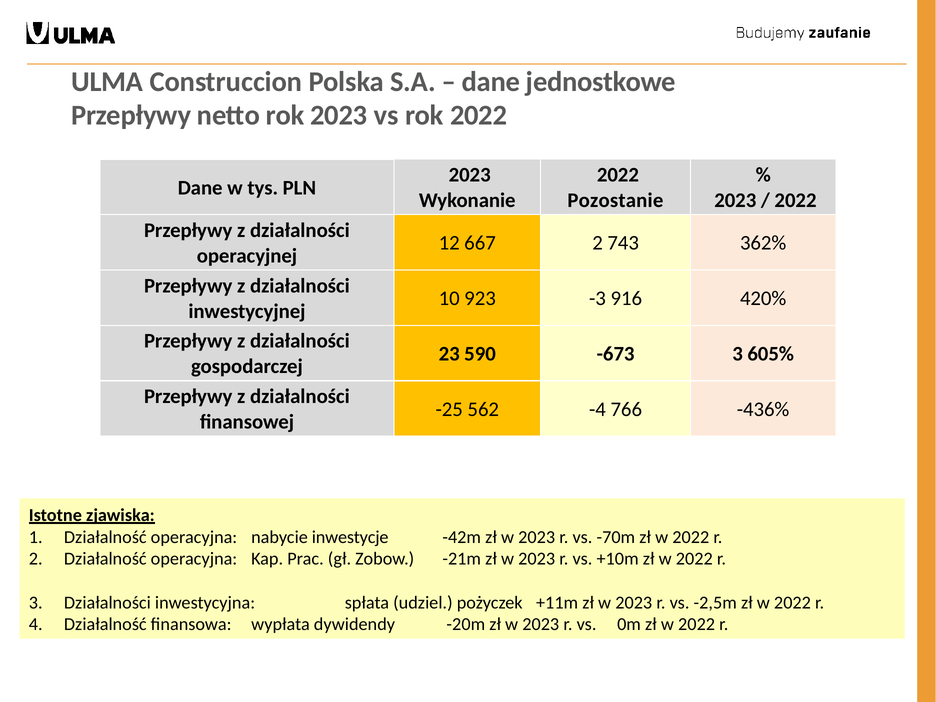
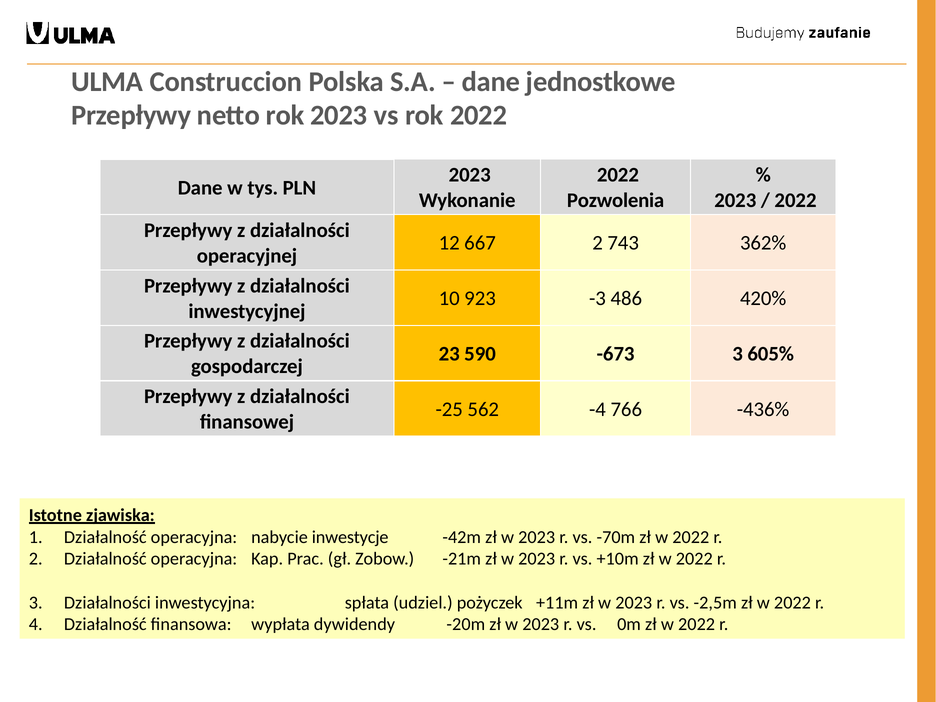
Pozostanie: Pozostanie -> Pozwolenia (616, 200)
916: 916 -> 486 (626, 298)
